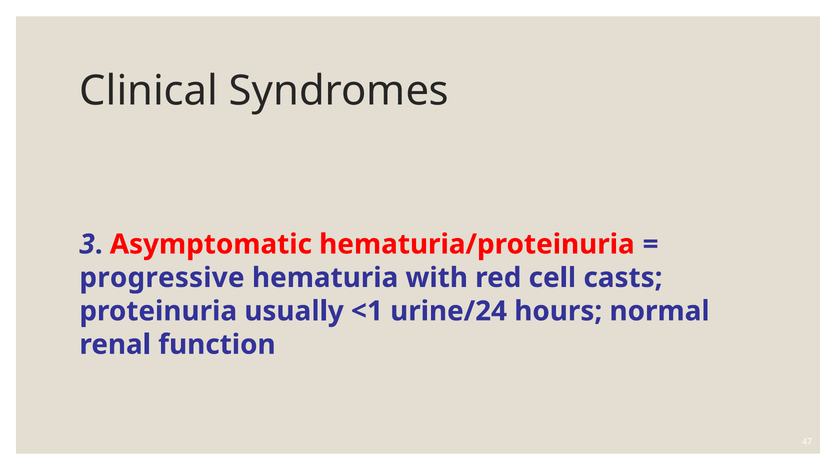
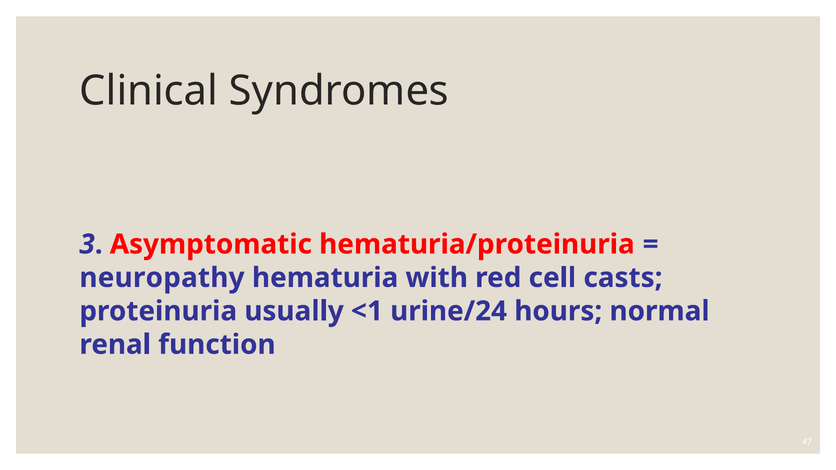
progressive: progressive -> neuropathy (162, 278)
